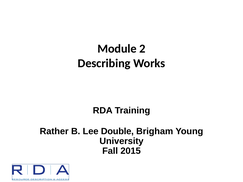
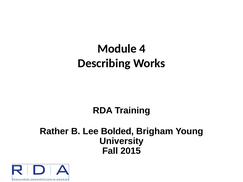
2: 2 -> 4 (142, 49)
Double: Double -> Bolded (117, 131)
